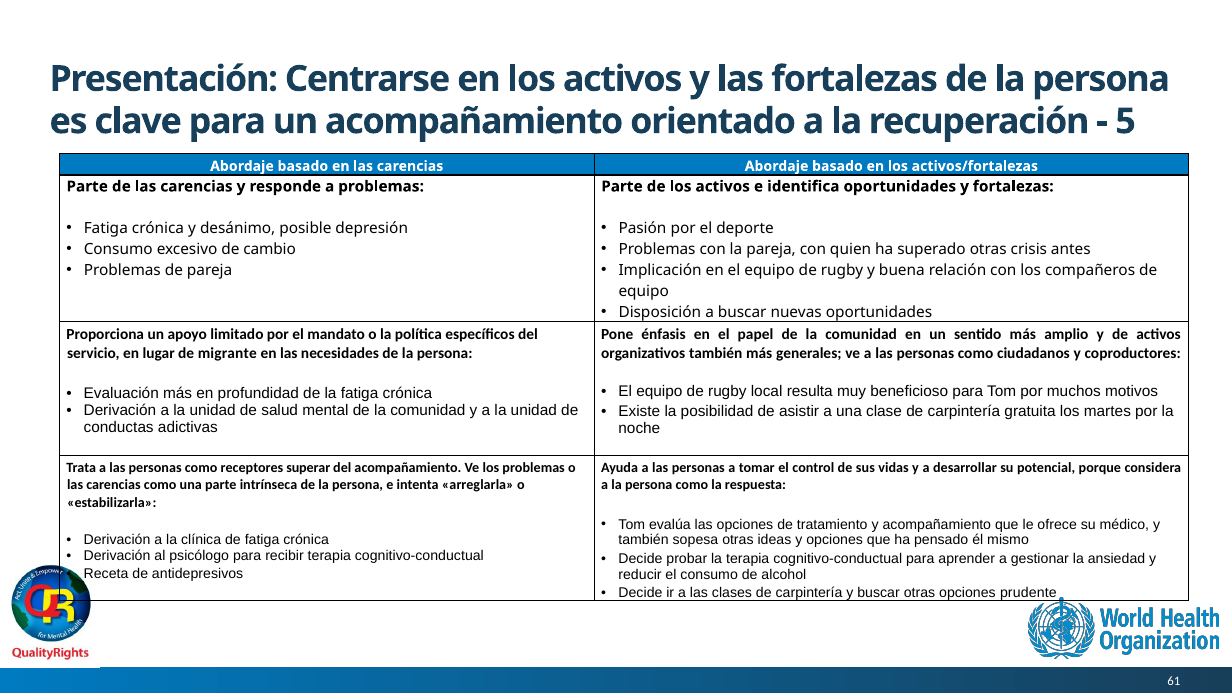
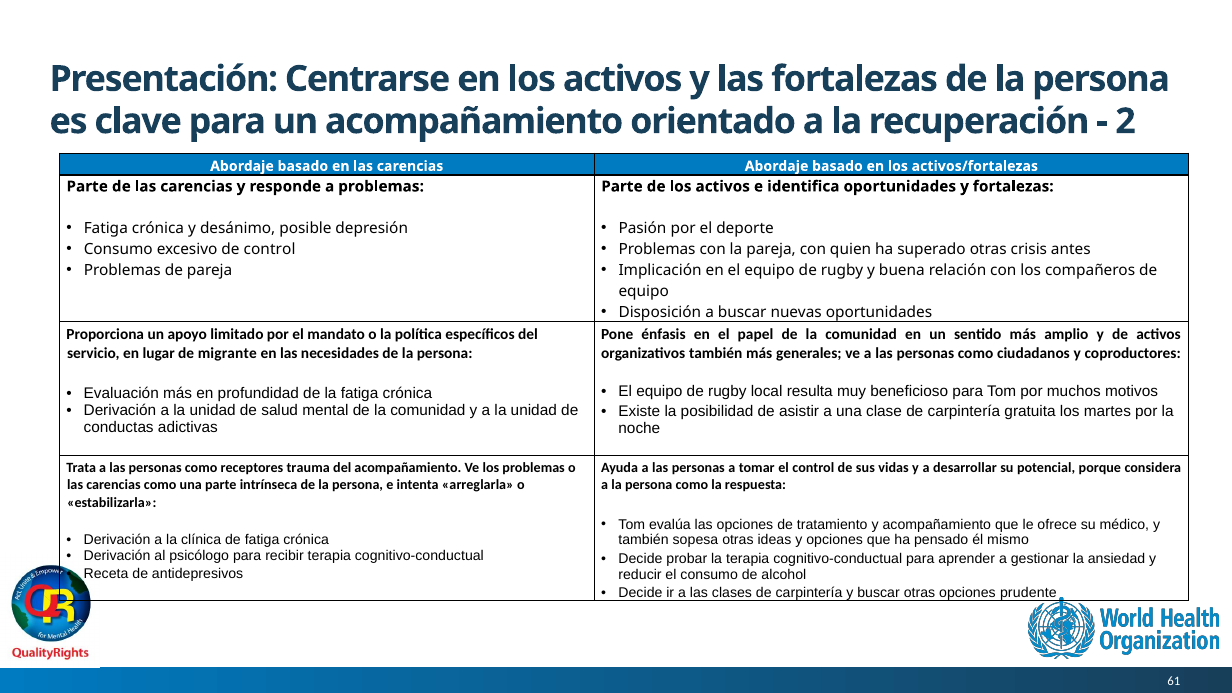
5: 5 -> 2 (1126, 121)
de cambio: cambio -> control (270, 249)
superar: superar -> trauma (308, 468)
